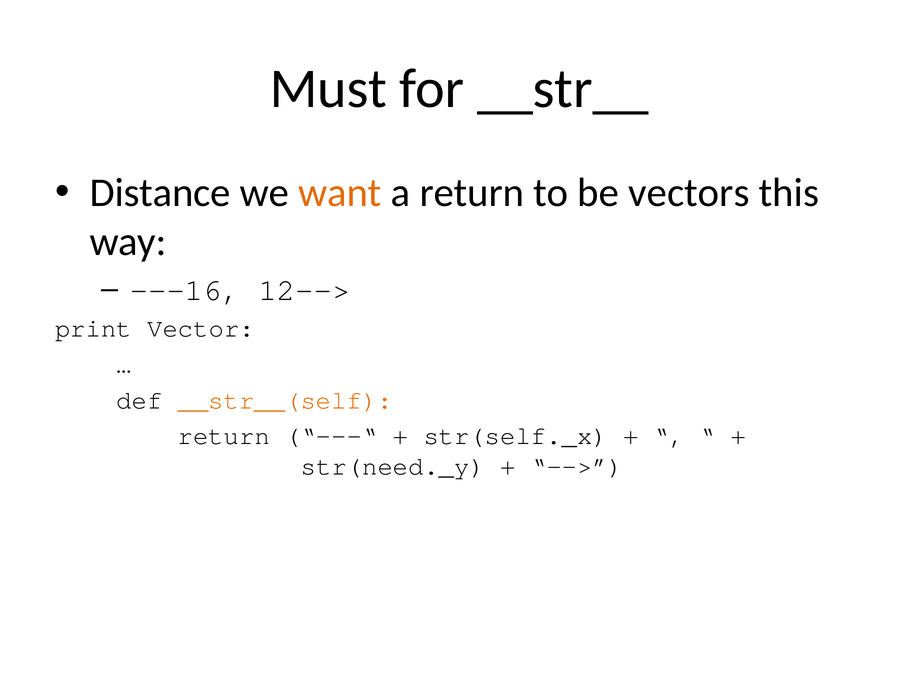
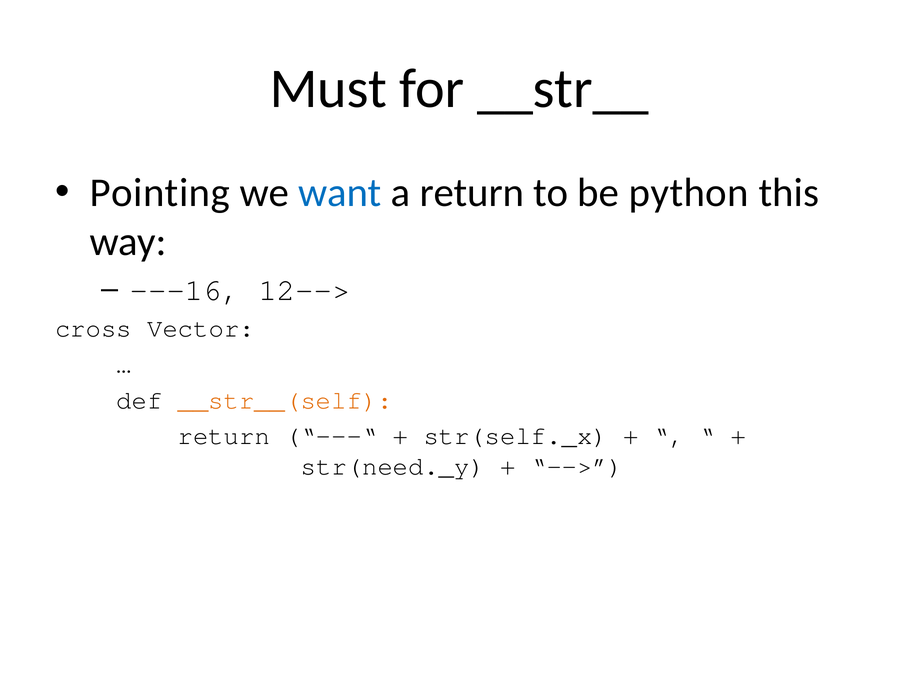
Distance: Distance -> Pointing (160, 193)
want colour: orange -> blue (340, 193)
vectors: vectors -> python (689, 193)
print: print -> cross (93, 329)
